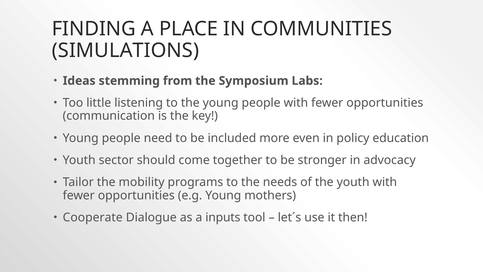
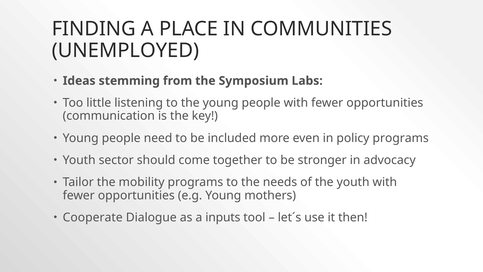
SIMULATIONS: SIMULATIONS -> UNEMPLOYED (125, 51)
policy education: education -> programs (401, 138)
